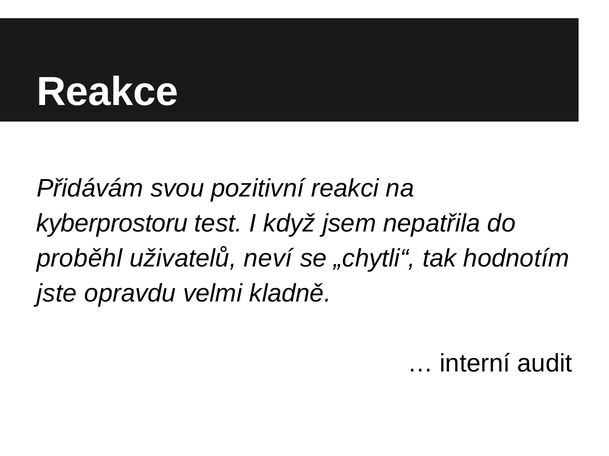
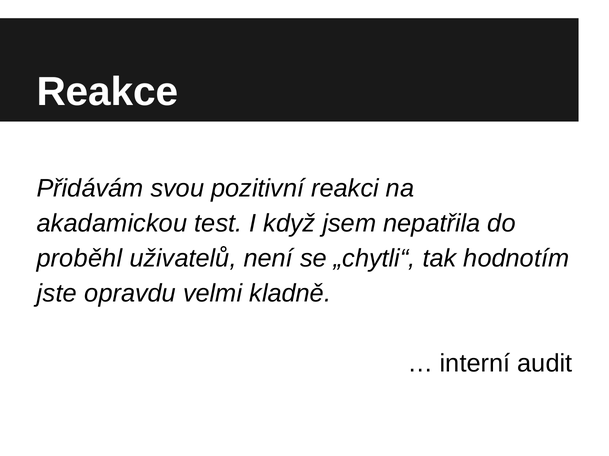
kyberprostoru: kyberprostoru -> akadamickou (112, 224)
neví: neví -> není (268, 259)
